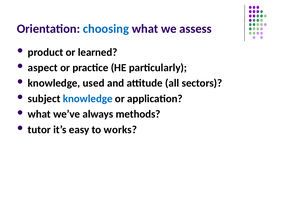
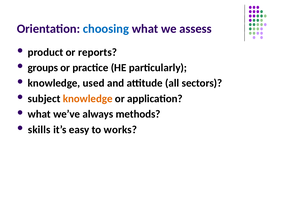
learned: learned -> reports (98, 52)
aspect: aspect -> groups (43, 68)
knowledge colour: blue -> orange (88, 99)
tutor: tutor -> skills (39, 129)
